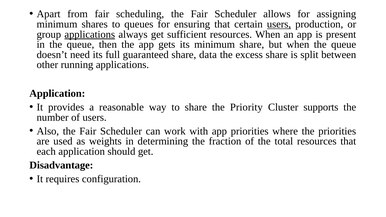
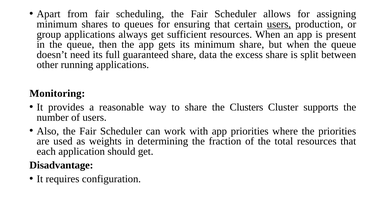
applications underline: present -> none (90, 34)
Application: Application -> Monitoring (57, 93)
Priority: Priority -> Clusters (246, 107)
